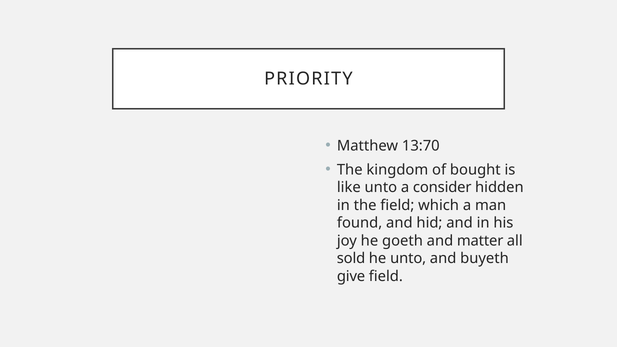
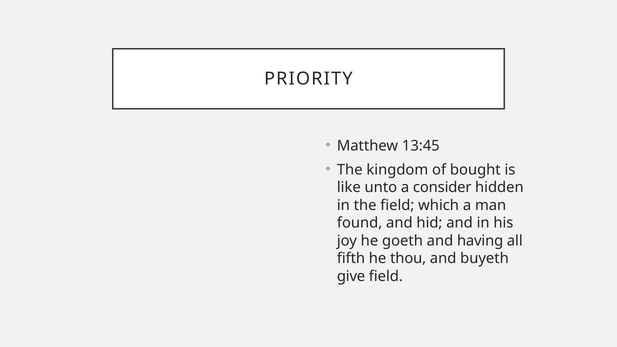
13:70: 13:70 -> 13:45 (421, 146)
matter: matter -> having (480, 241)
sold: sold -> fifth (351, 259)
he unto: unto -> thou (408, 259)
